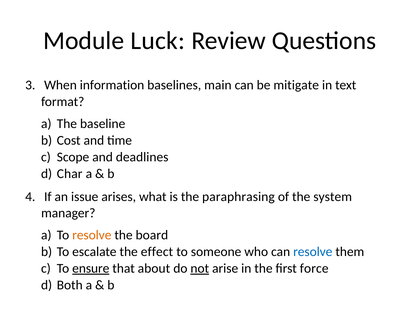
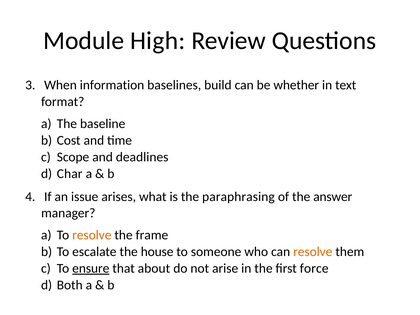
Luck: Luck -> High (158, 41)
main: main -> build (218, 85)
mitigate: mitigate -> whether (296, 85)
system: system -> answer (333, 197)
board: board -> frame (152, 235)
effect: effect -> house (157, 252)
resolve colour: blue -> orange (313, 252)
not underline: present -> none (200, 268)
